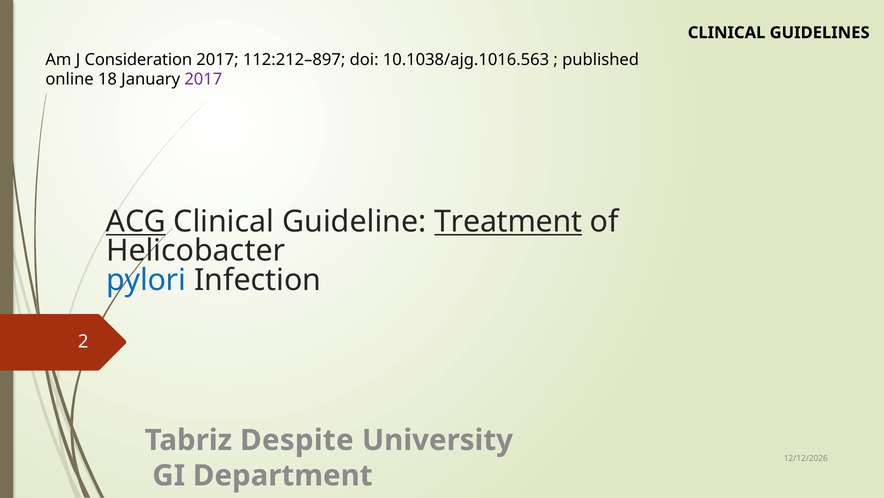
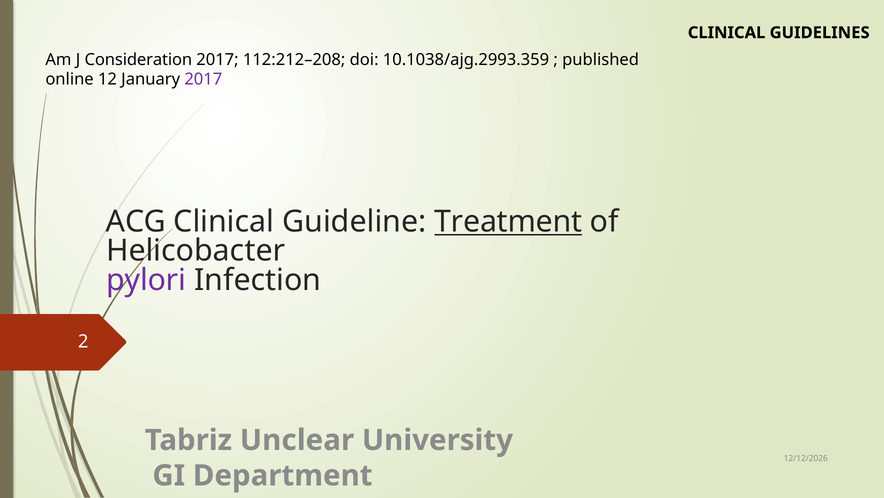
112:212–897: 112:212–897 -> 112:212–208 (294, 59)
10.1038/ajg.1016.563: 10.1038/ajg.1016.563 -> 10.1038/ajg.2993.359 (466, 59)
18: 18 -> 12 (108, 79)
ACG underline: present -> none (136, 221)
pylori colour: blue -> purple (146, 280)
Despite: Despite -> Unclear (297, 440)
